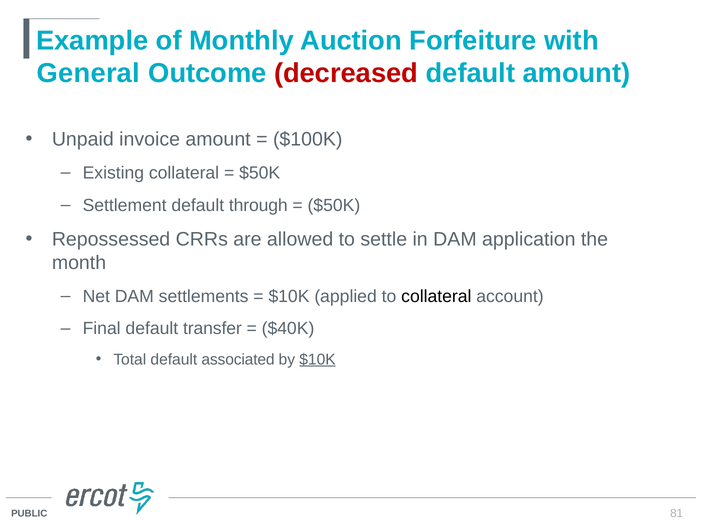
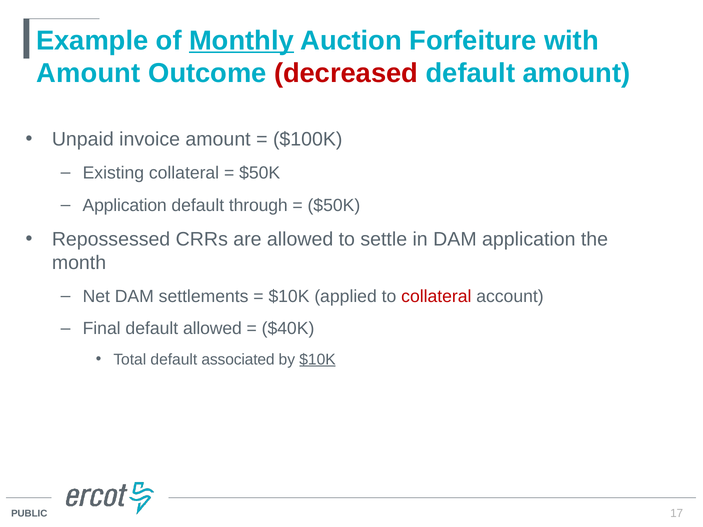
Monthly underline: none -> present (242, 41)
General: General -> Amount (88, 73)
Settlement: Settlement -> Application (125, 205)
collateral colour: black -> red (436, 296)
default transfer: transfer -> allowed (212, 329)
81: 81 -> 17 (677, 514)
